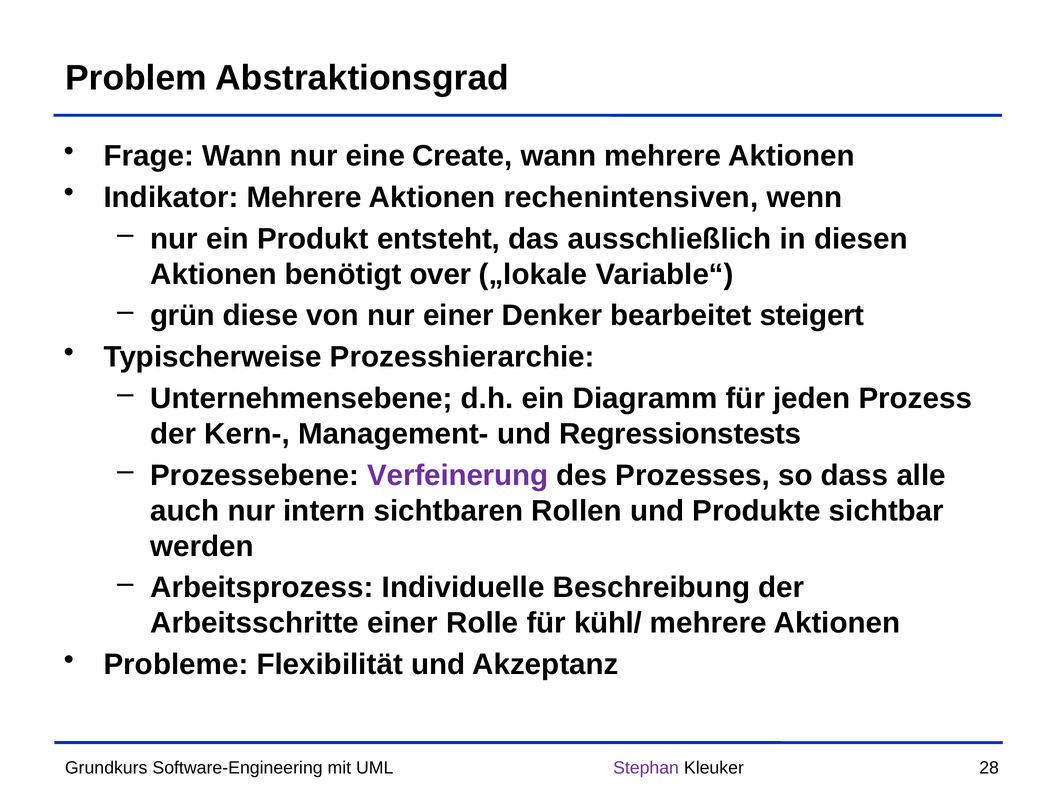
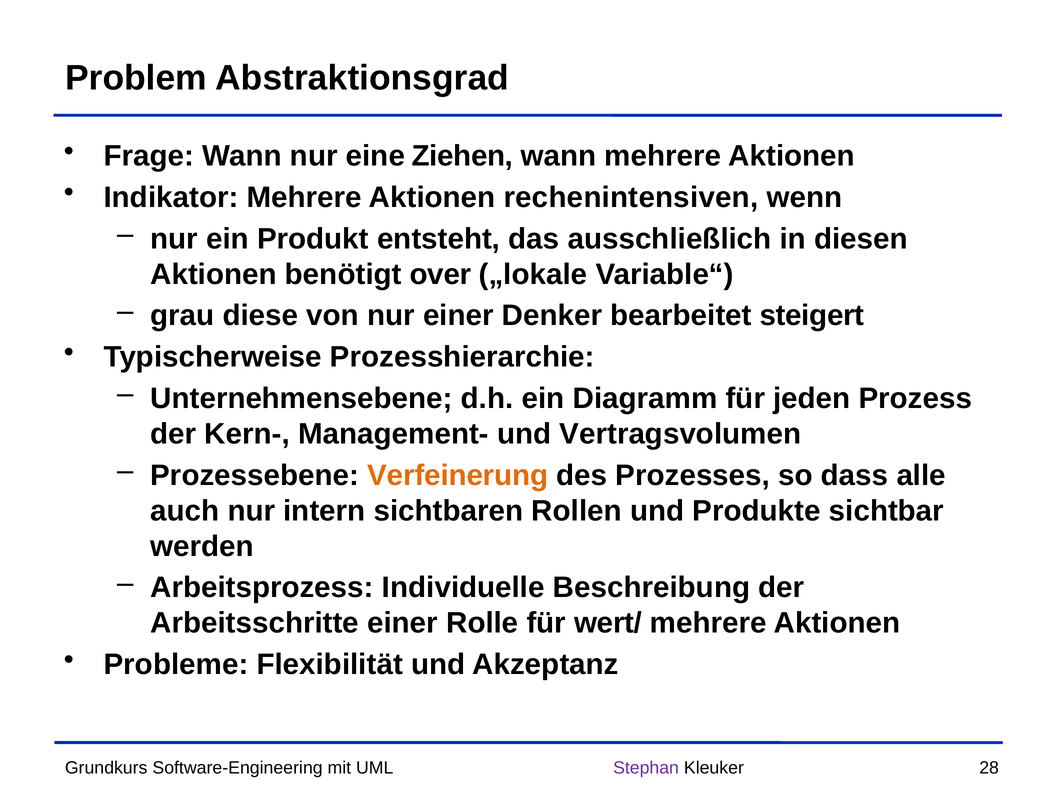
Create: Create -> Ziehen (462, 156)
grün: grün -> grau (182, 316)
Regressionstests: Regressionstests -> Vertragsvolumen (680, 434)
Verfeinerung colour: purple -> orange (458, 475)
kühl/: kühl/ -> wert/ (608, 623)
